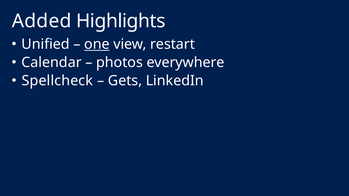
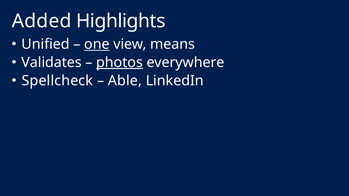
restart: restart -> means (173, 44)
Calendar: Calendar -> Validates (52, 62)
photos underline: none -> present (120, 62)
Gets: Gets -> Able (125, 81)
